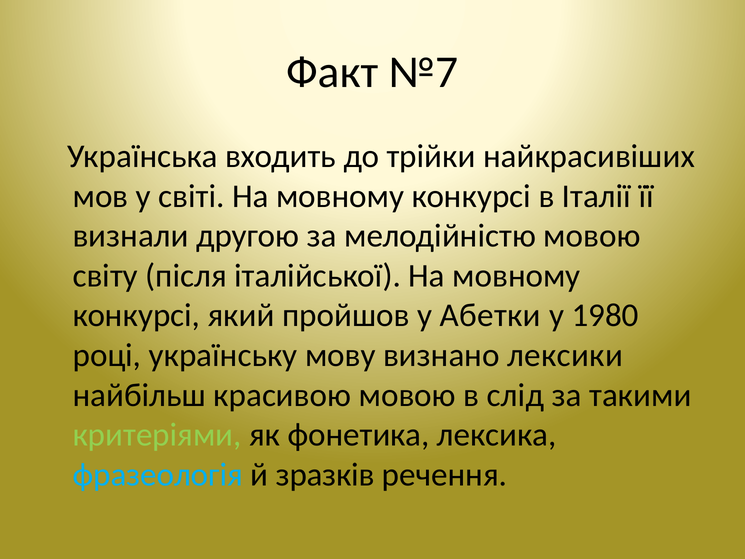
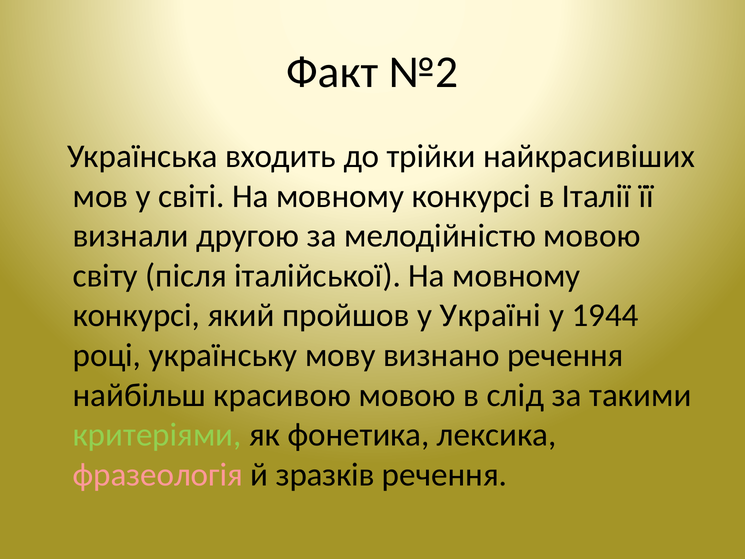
№7: №7 -> №2 (424, 72)
Абетки: Абетки -> Україні (490, 315)
1980: 1980 -> 1944 (605, 315)
визнано лексики: лексики -> речення (565, 355)
фразеологія colour: light blue -> pink (158, 474)
